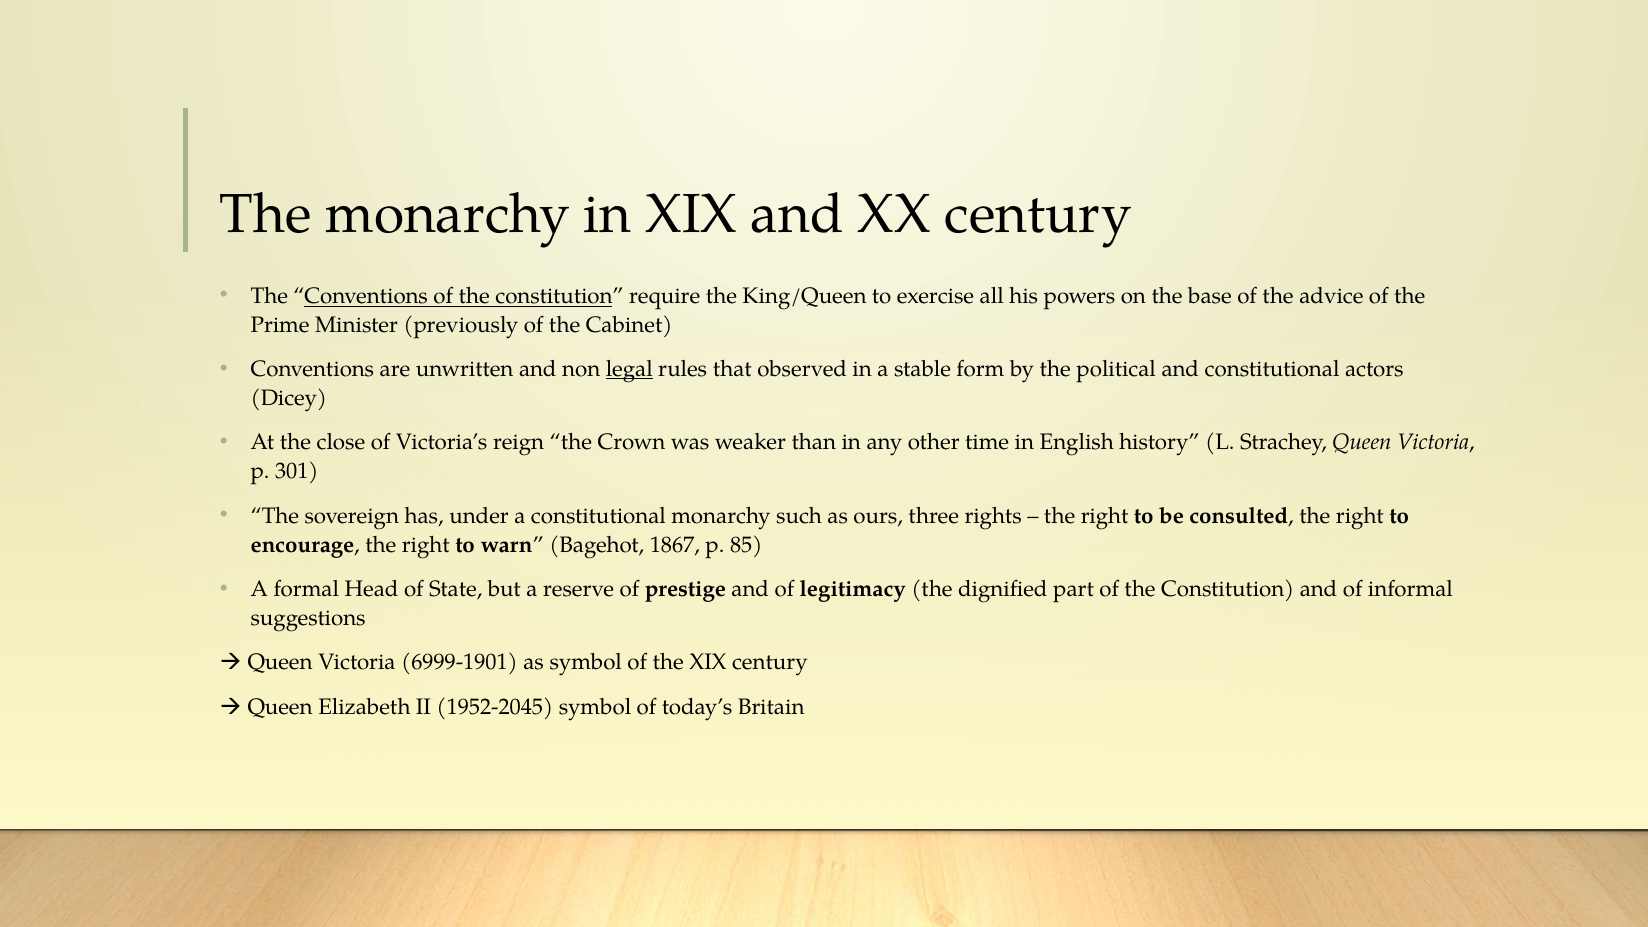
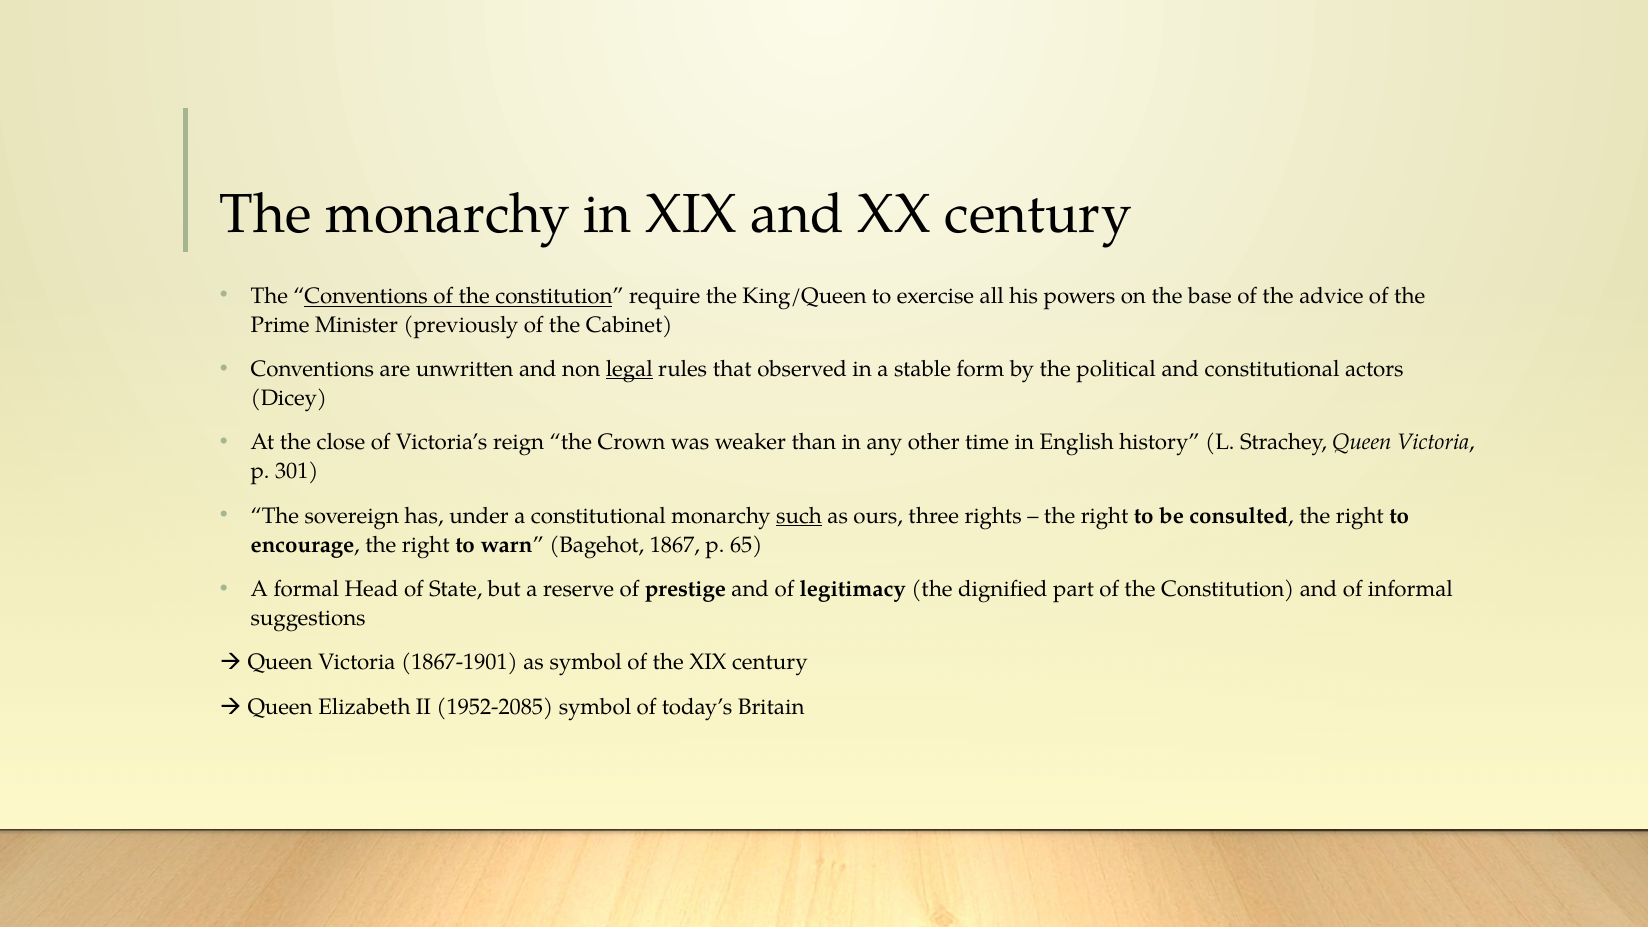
such underline: none -> present (799, 516)
85: 85 -> 65 (746, 545)
6999-1901: 6999-1901 -> 1867-1901 (460, 662)
1952-2045: 1952-2045 -> 1952-2085 (495, 707)
